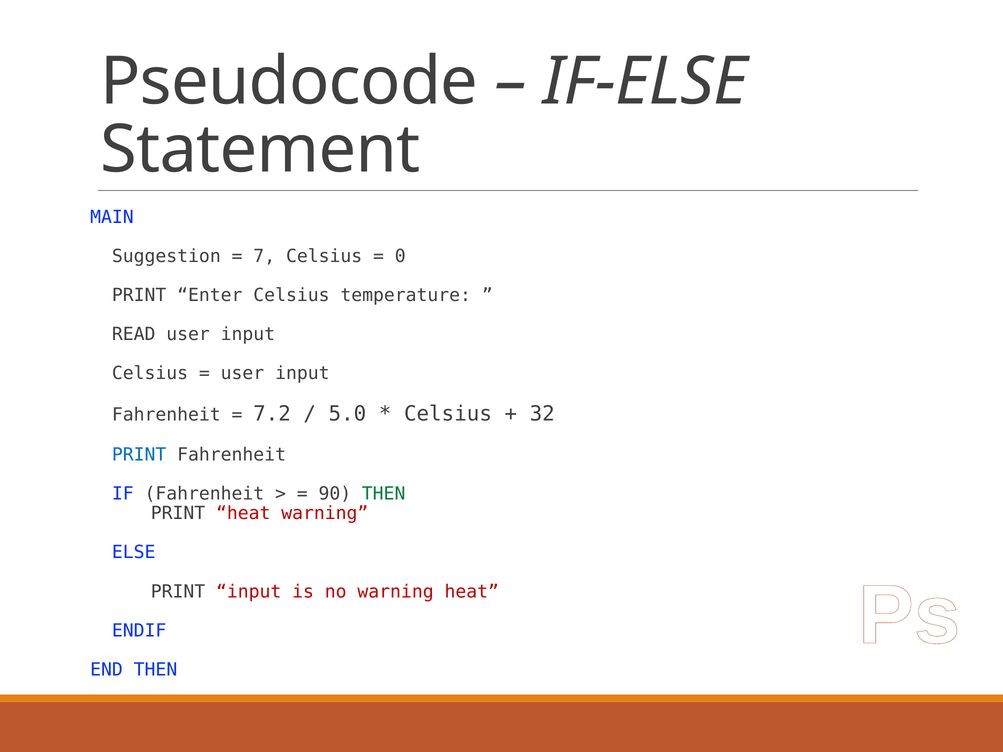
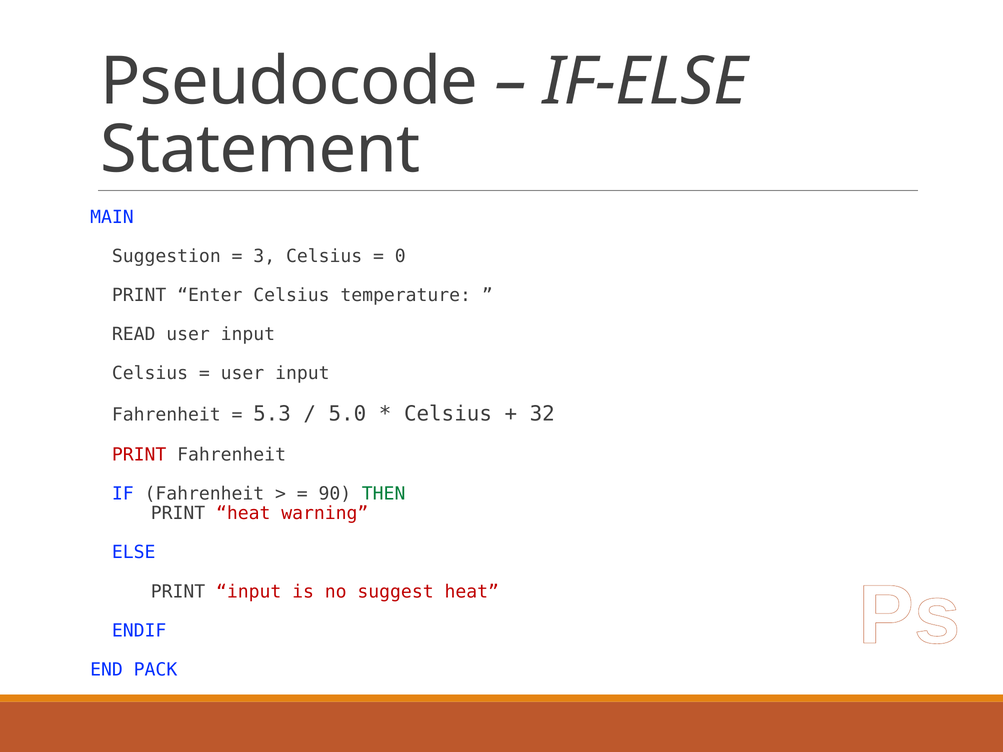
7: 7 -> 3 (264, 256)
7.2: 7.2 -> 5.3 (272, 414)
PRINT colour: blue -> red (139, 455)
no warning: warning -> suggest (396, 592)
END THEN: THEN -> PACK (156, 670)
